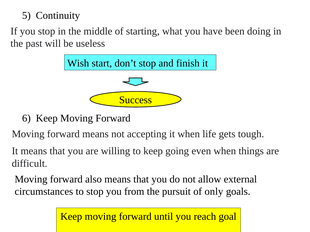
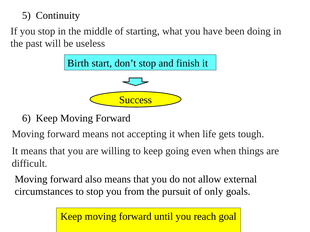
Wish: Wish -> Birth (78, 63)
